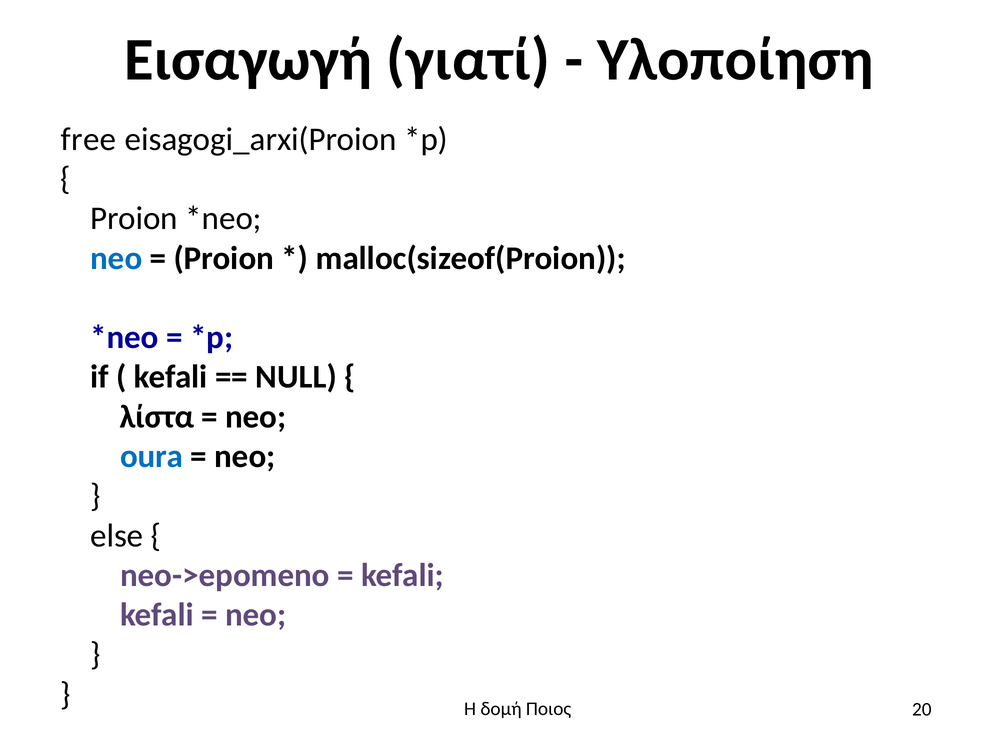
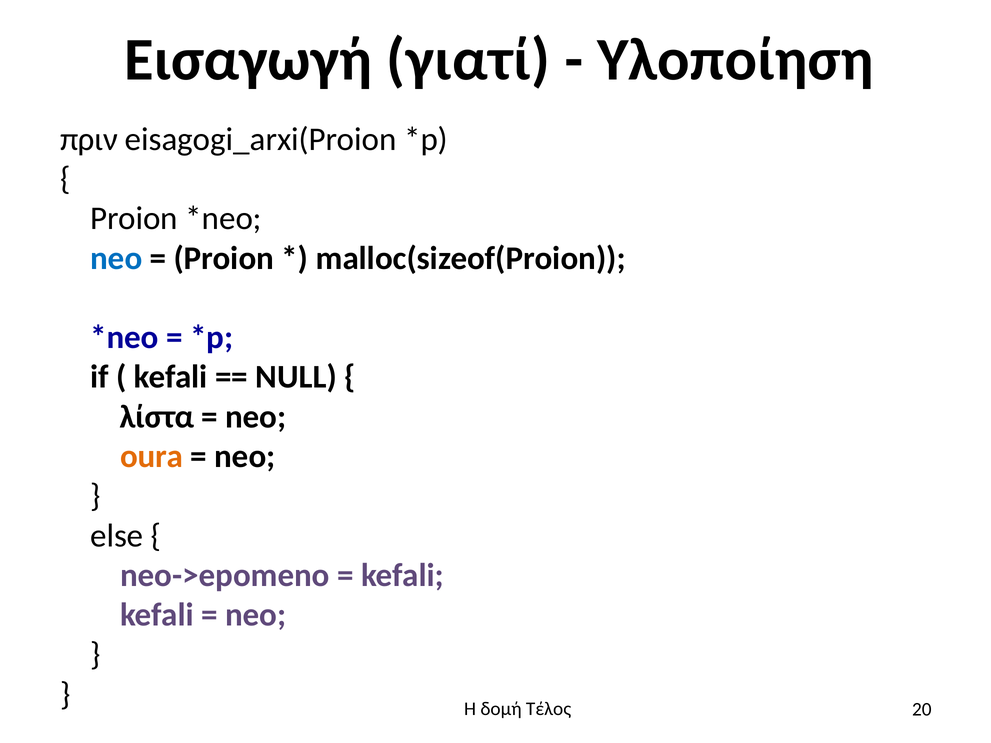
free: free -> πριν (89, 139)
oura colour: blue -> orange (152, 457)
Ποιος: Ποιος -> Τέλος (549, 709)
